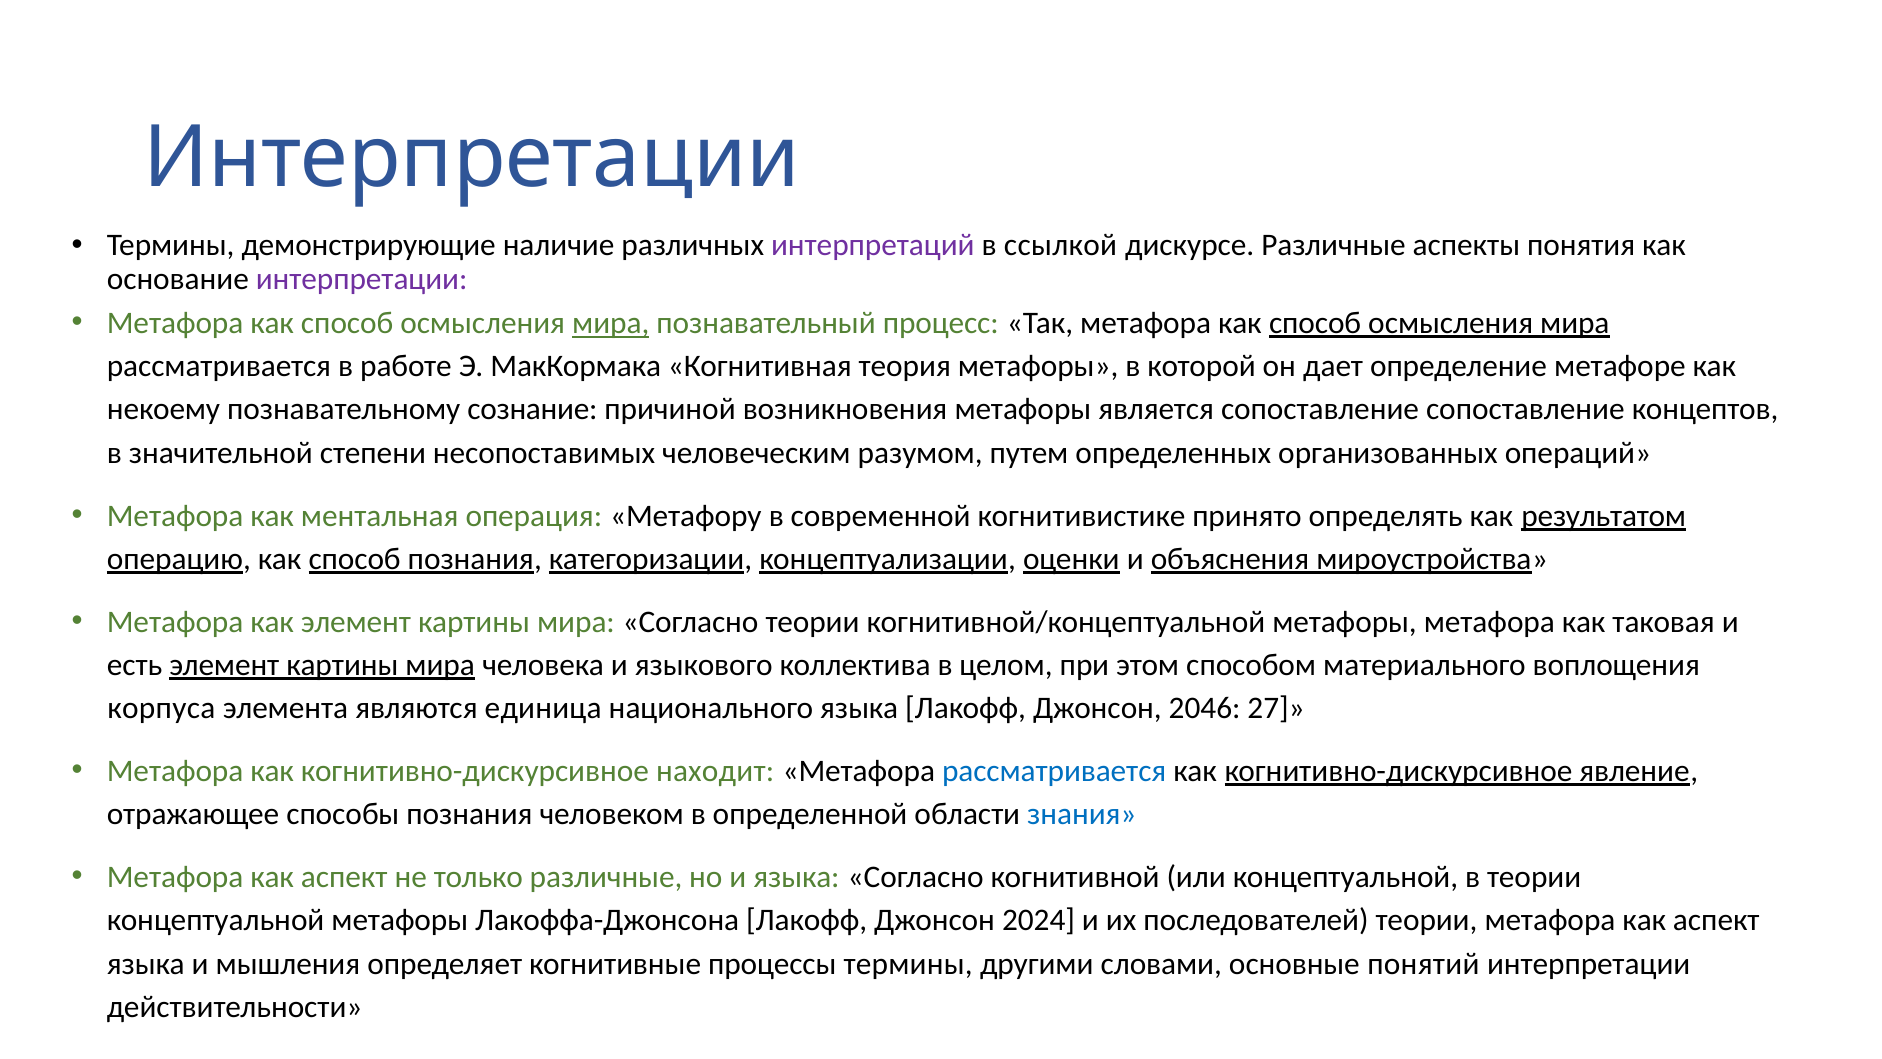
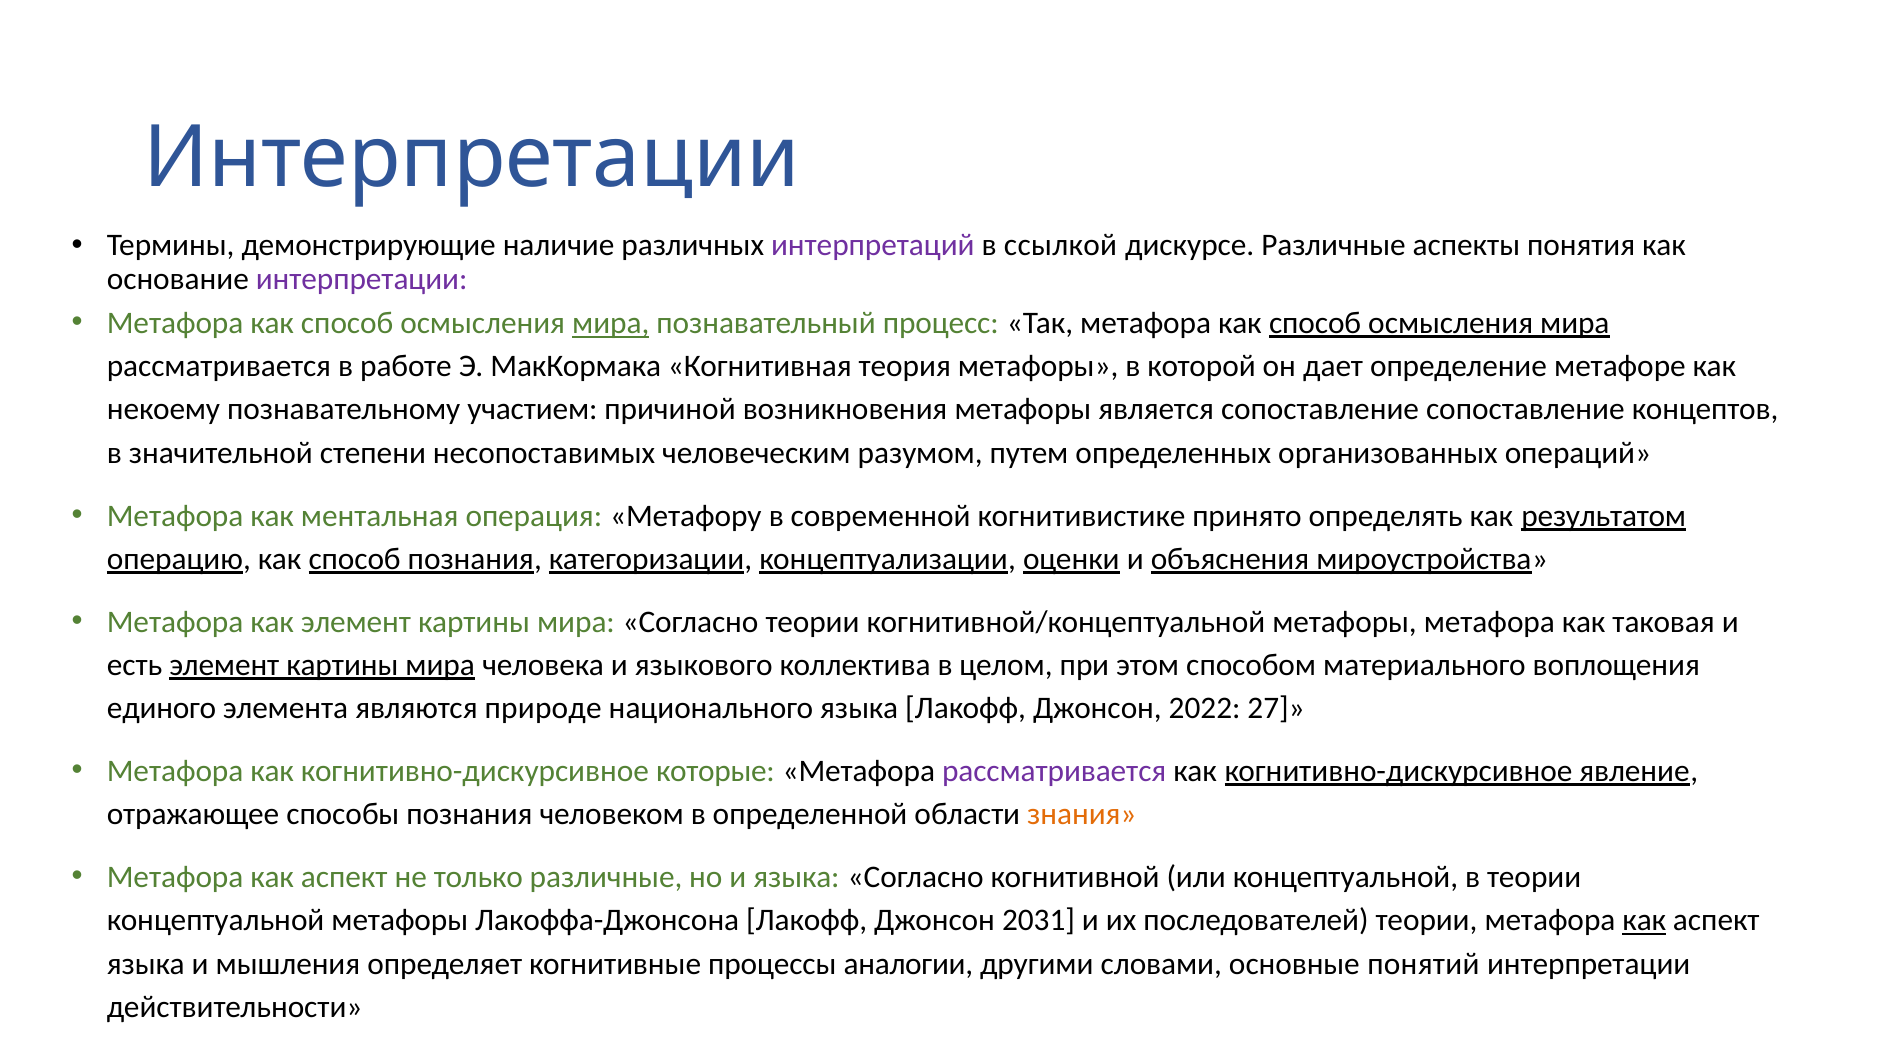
сознание: сознание -> участием (532, 409)
корпуса: корпуса -> единого (162, 708)
единица: единица -> природе (543, 708)
2046: 2046 -> 2022 (1205, 708)
находит: находит -> которые (715, 771)
рассматривается colour: blue -> purple (1054, 771)
знания colour: blue -> orange (1082, 814)
2024: 2024 -> 2031 (1038, 920)
как underline: none -> present (1644, 920)
процессы термины: термины -> аналогии (908, 964)
